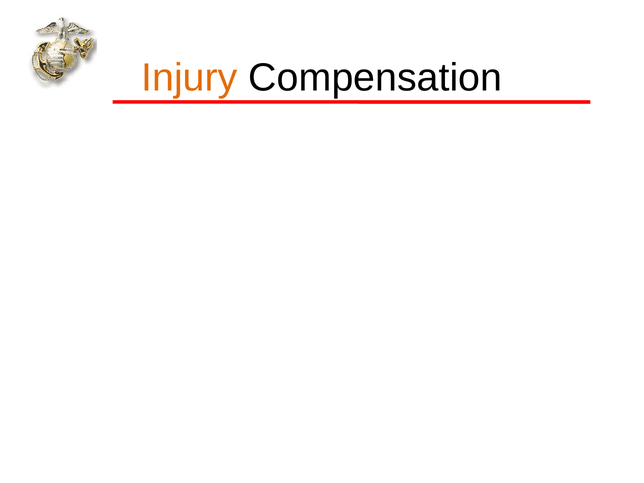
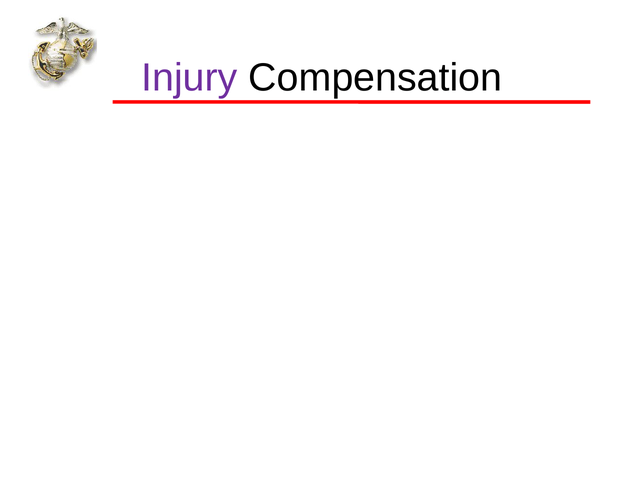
Injury colour: orange -> purple (189, 78)
